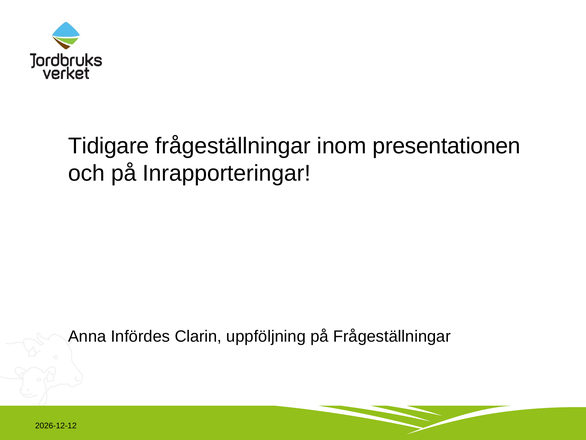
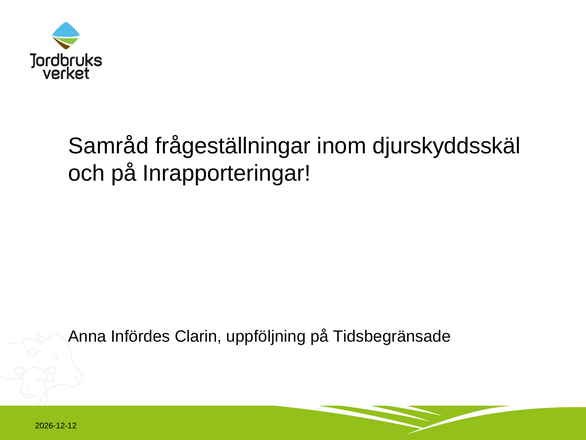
Tidigare: Tidigare -> Samråd (108, 146)
presentationen: presentationen -> djurskyddsskäl (447, 146)
på Frågeställningar: Frågeställningar -> Tidsbegränsade (392, 336)
